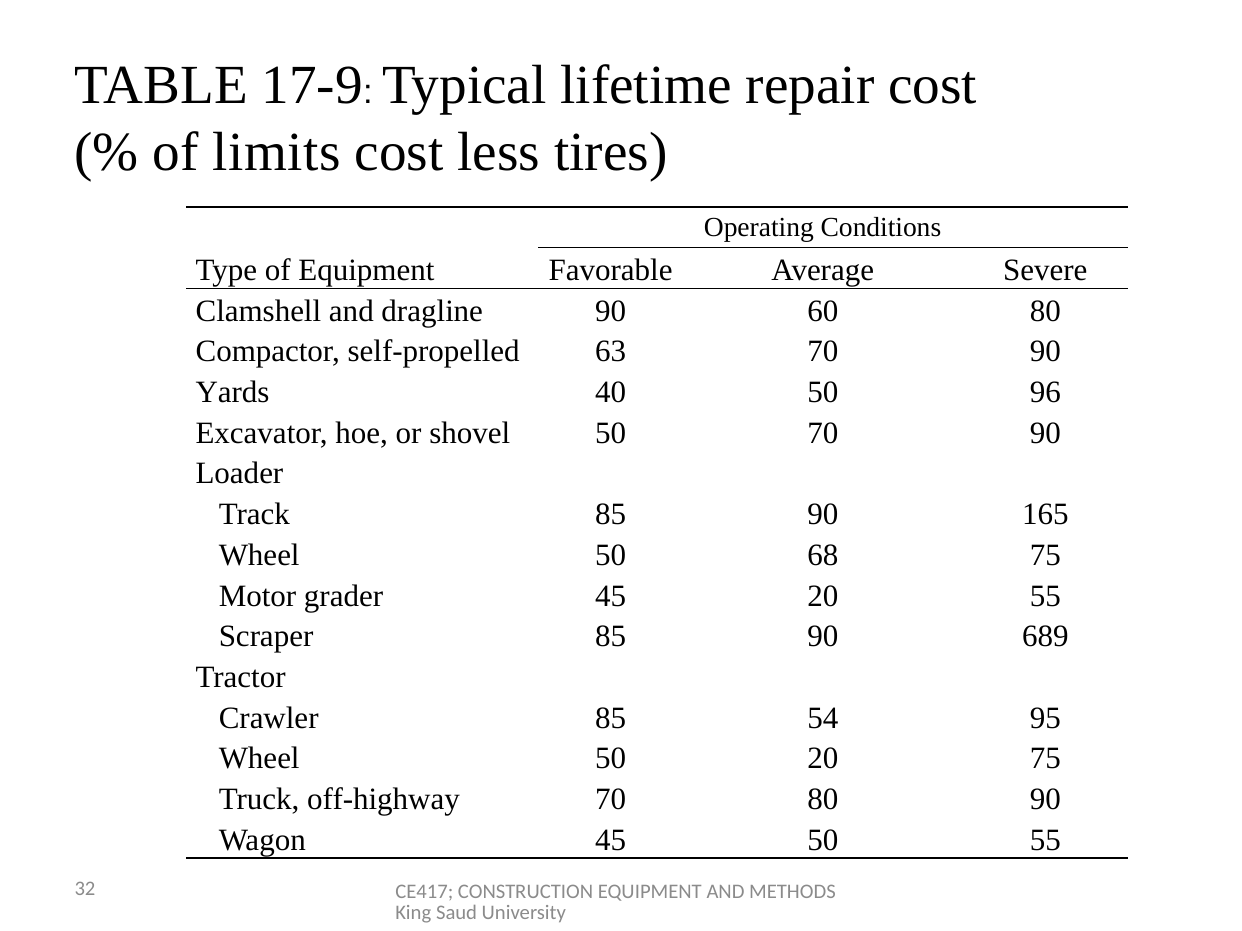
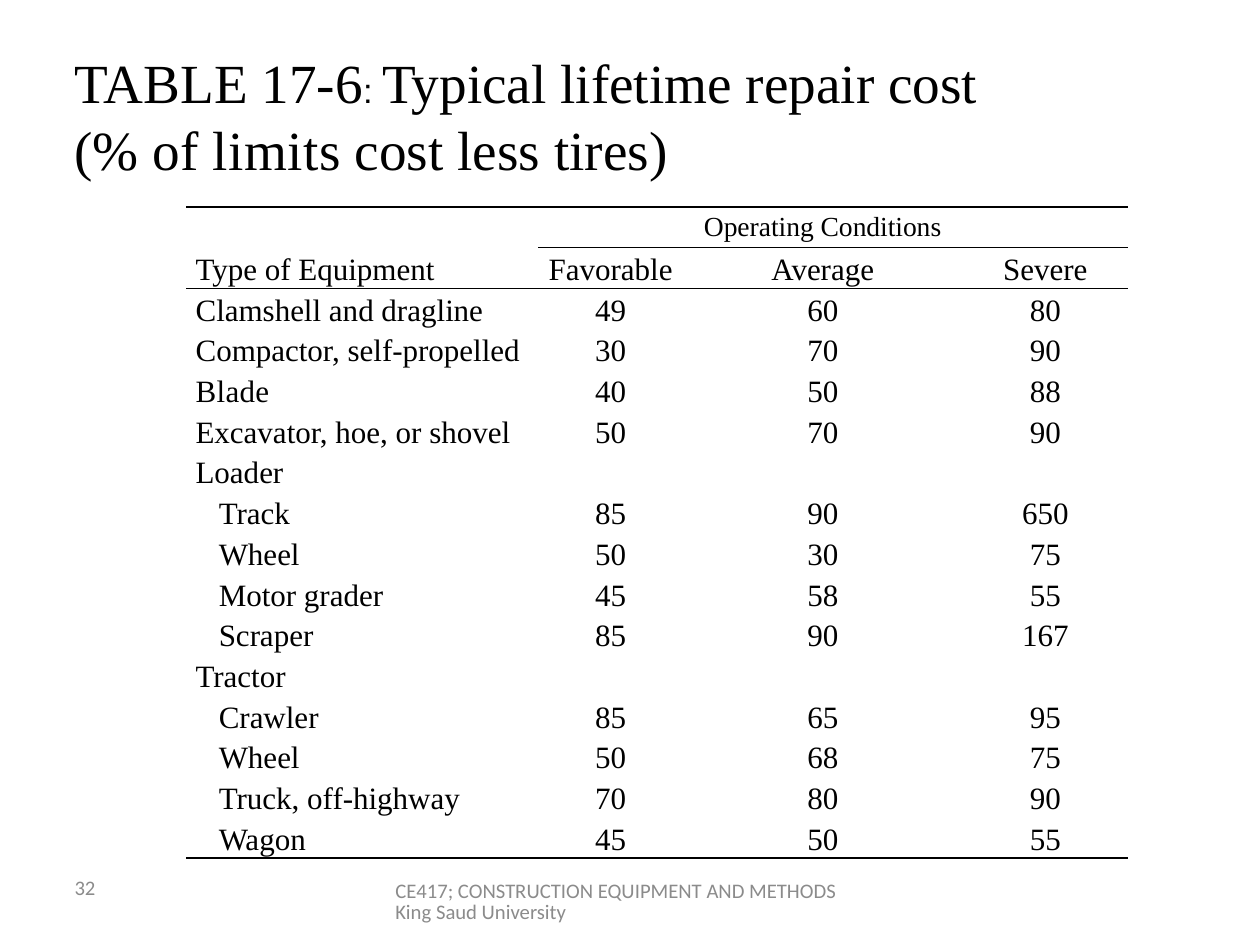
17-9: 17-9 -> 17-6 (312, 86)
dragline 90: 90 -> 49 (611, 311)
self-propelled 63: 63 -> 30 (611, 352)
Yards: Yards -> Blade (232, 393)
96: 96 -> 88 (1045, 393)
165: 165 -> 650 (1045, 515)
50 68: 68 -> 30 (823, 555)
45 20: 20 -> 58 (823, 596)
689: 689 -> 167 (1045, 637)
54: 54 -> 65 (823, 718)
50 20: 20 -> 68 (823, 759)
